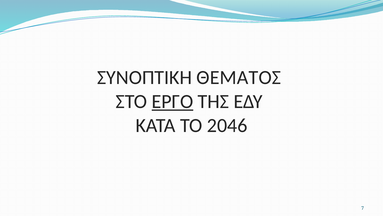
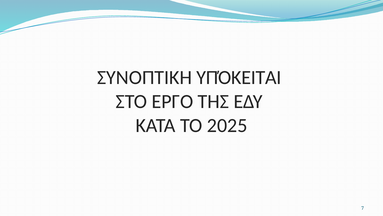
ΘΕΜΑΤΟΣ: ΘΕΜΑΤΟΣ -> ΥΠΌΚΕΙΤΑΙ (239, 77)
ΕΡΓΟ underline: present -> none (172, 101)
2046: 2046 -> 2025 (227, 125)
